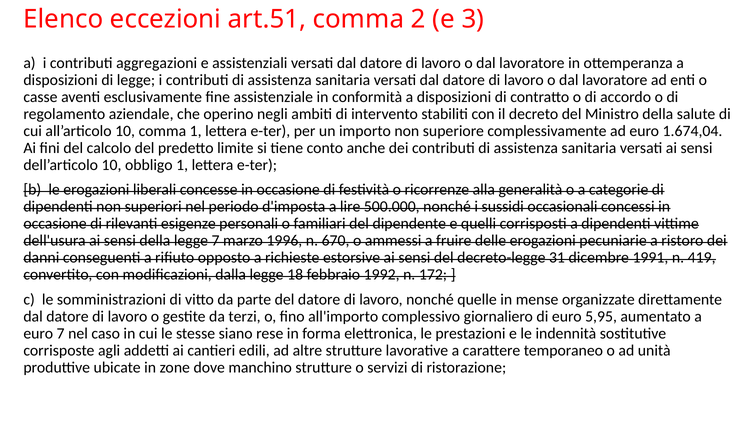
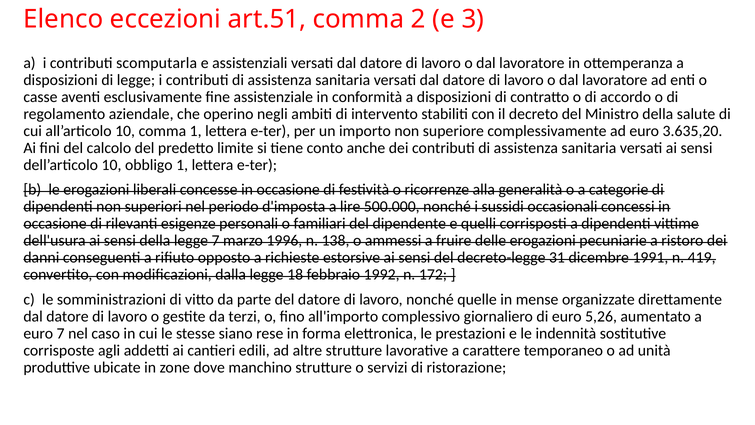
aggregazioni: aggregazioni -> scomputarla (157, 63)
1.674,04: 1.674,04 -> 3.635,20 (692, 131)
670: 670 -> 138 (336, 241)
5,95: 5,95 -> 5,26 (601, 316)
